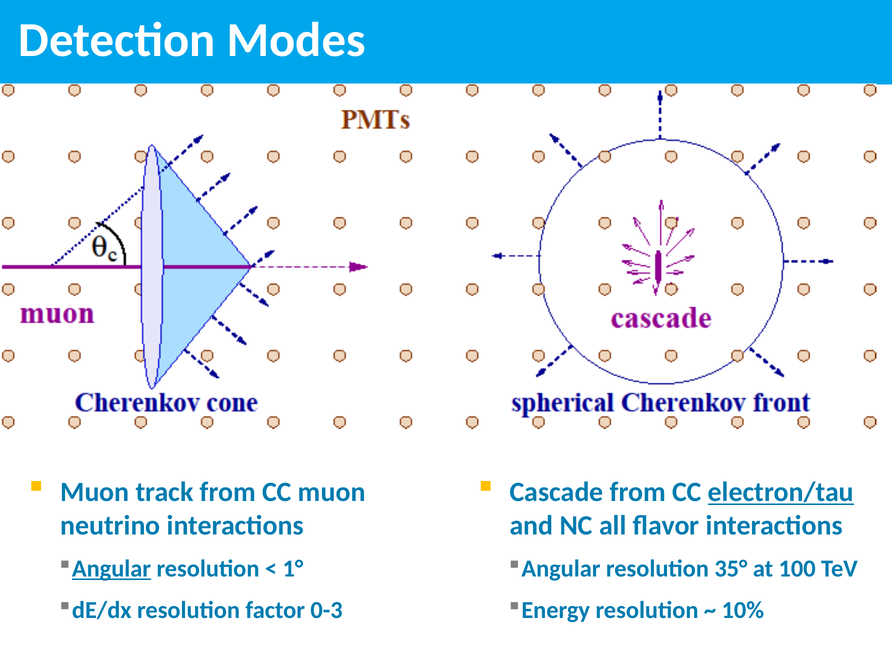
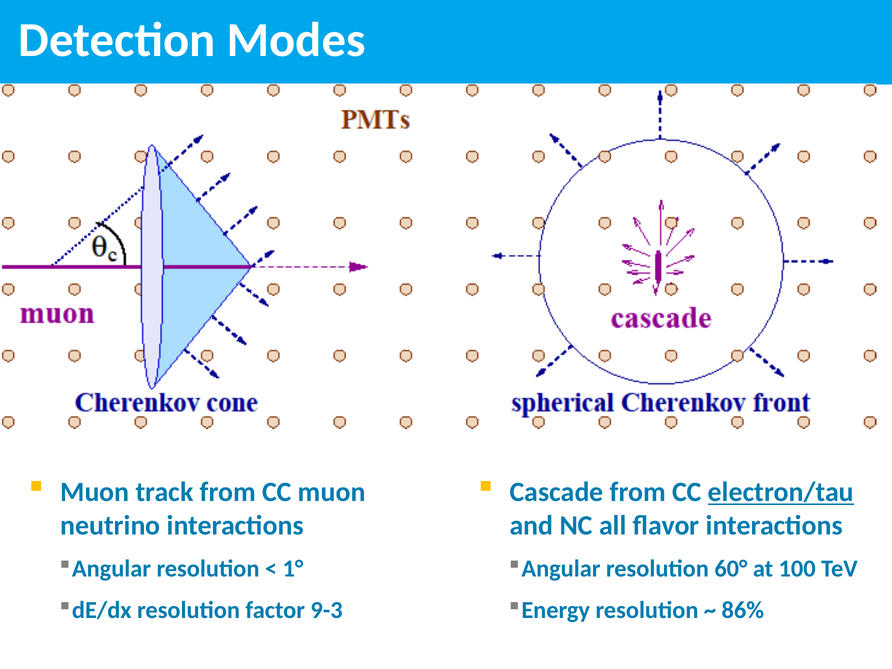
Angular underline: present -> none (111, 569)
35°: 35° -> 60° (731, 569)
0-3: 0-3 -> 9-3 (327, 610)
10%: 10% -> 86% (743, 610)
